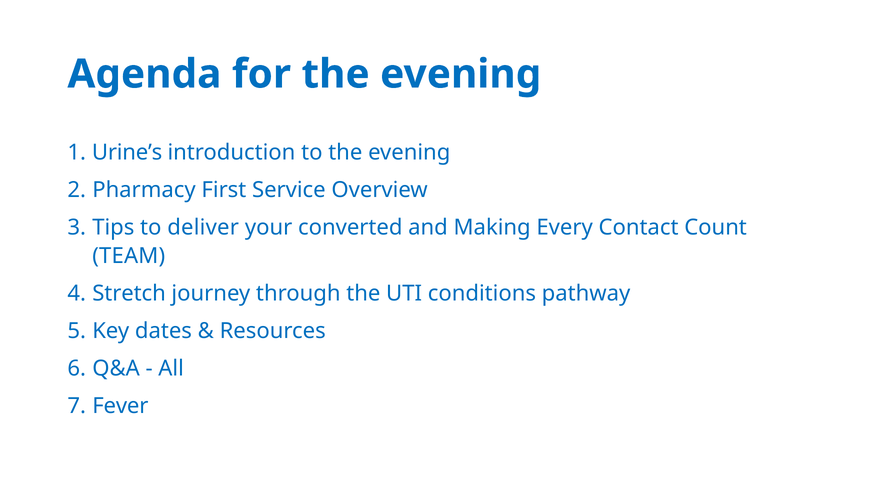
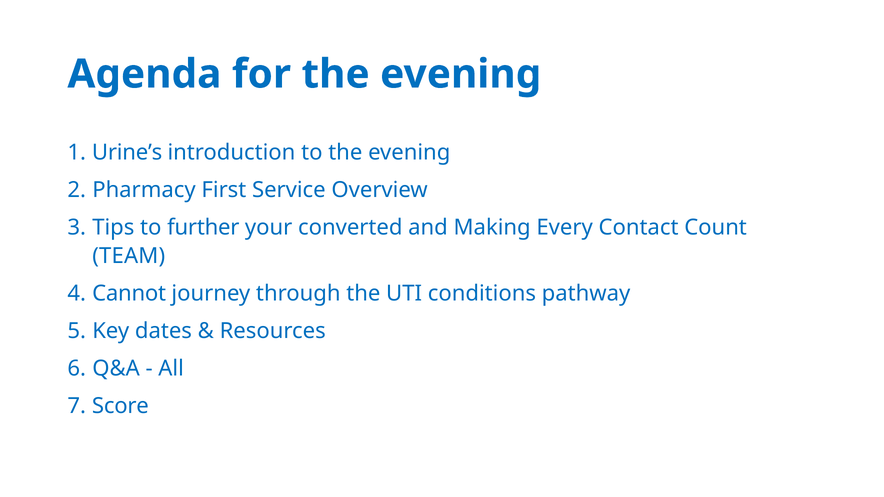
deliver: deliver -> further (203, 228)
Stretch: Stretch -> Cannot (129, 293)
Fever: Fever -> Score (120, 406)
